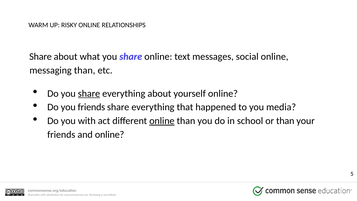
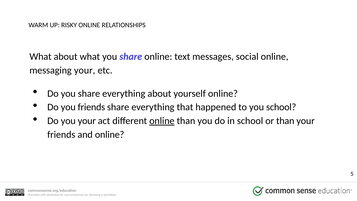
Share: Share -> What (40, 57)
messaging than: than -> your (85, 70)
share underline: present -> none (89, 93)
you media: media -> school (281, 107)
you with: with -> your (87, 121)
